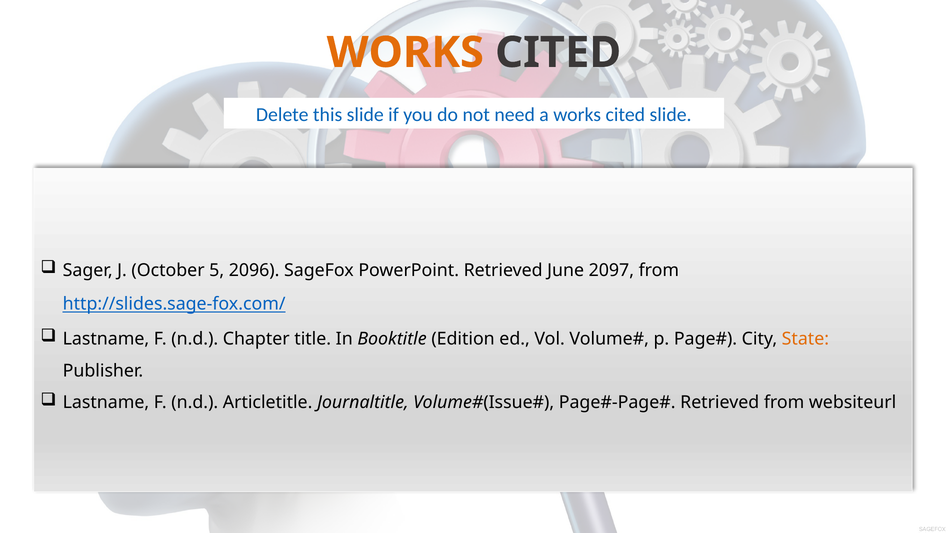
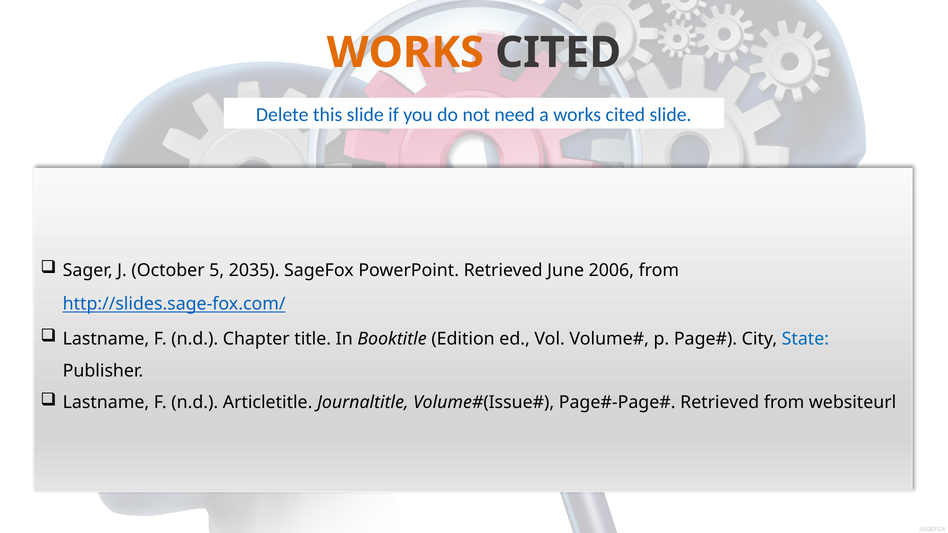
2096: 2096 -> 2035 (254, 271)
2097: 2097 -> 2006 (611, 271)
State colour: orange -> blue (805, 339)
